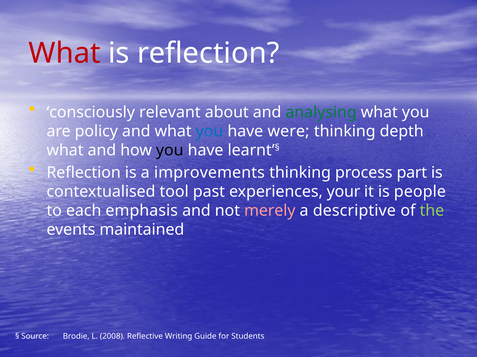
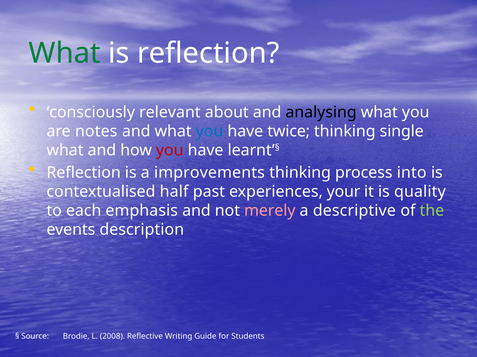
What colour: red -> green (65, 53)
analysing colour: green -> black (321, 112)
policy: policy -> notes (96, 132)
were: were -> twice (289, 132)
depth: depth -> single (402, 132)
you colour: black -> red (170, 151)
part: part -> into (412, 173)
tool: tool -> half (174, 192)
people: people -> quality (420, 192)
maintained: maintained -> description (142, 230)
